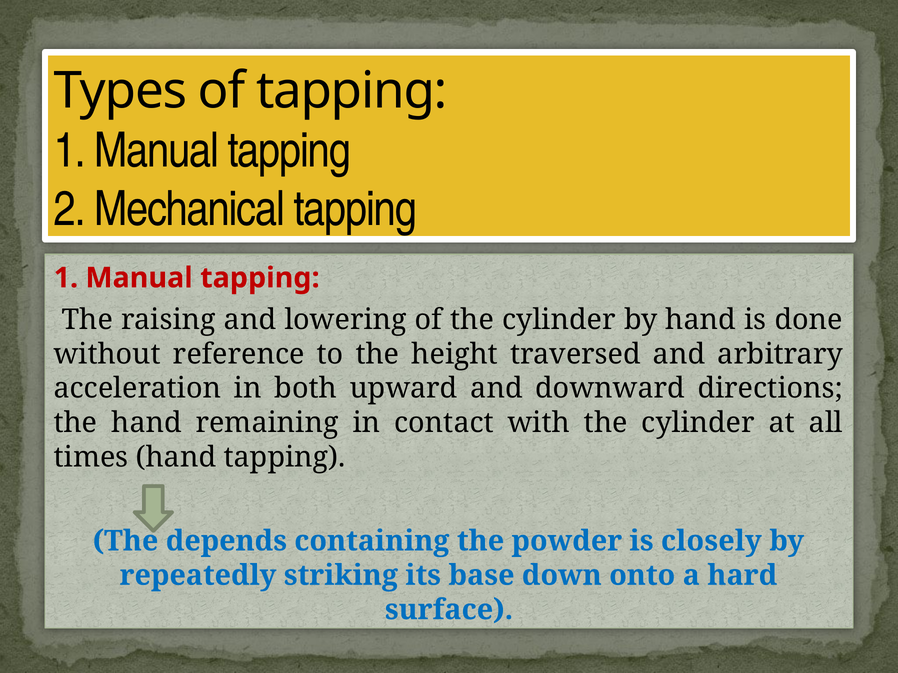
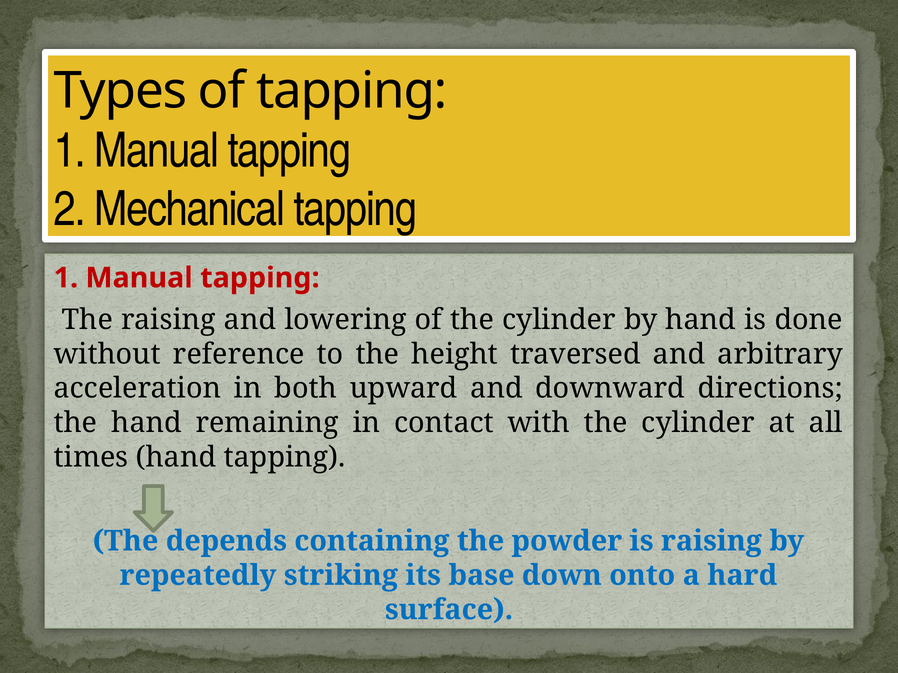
is closely: closely -> raising (711, 541)
